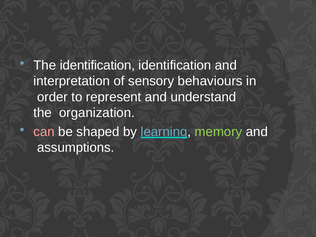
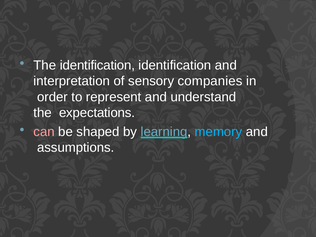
behaviours: behaviours -> companies (210, 81)
organization: organization -> expectations (97, 113)
memory colour: light green -> light blue (218, 132)
